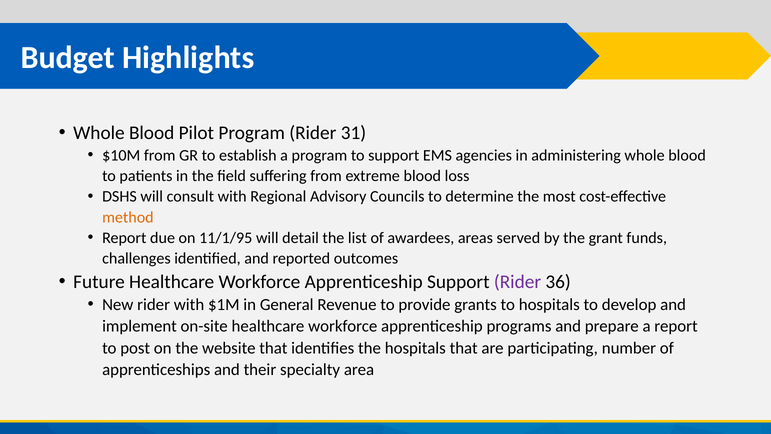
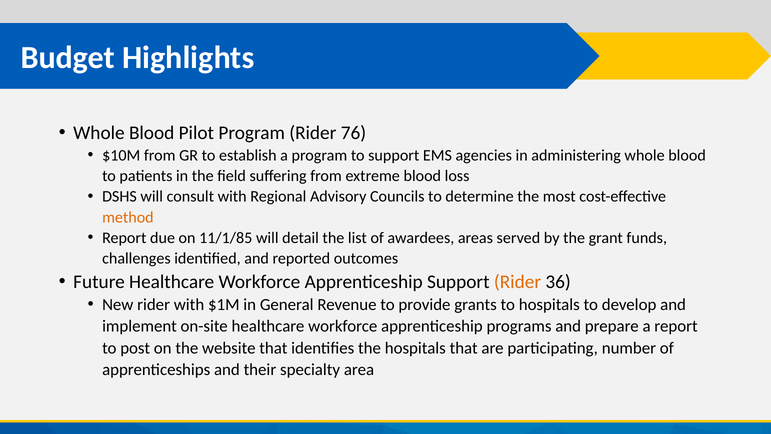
31: 31 -> 76 (353, 133)
11/1/95: 11/1/95 -> 11/1/85 (226, 238)
Rider colour: purple -> orange (518, 282)
